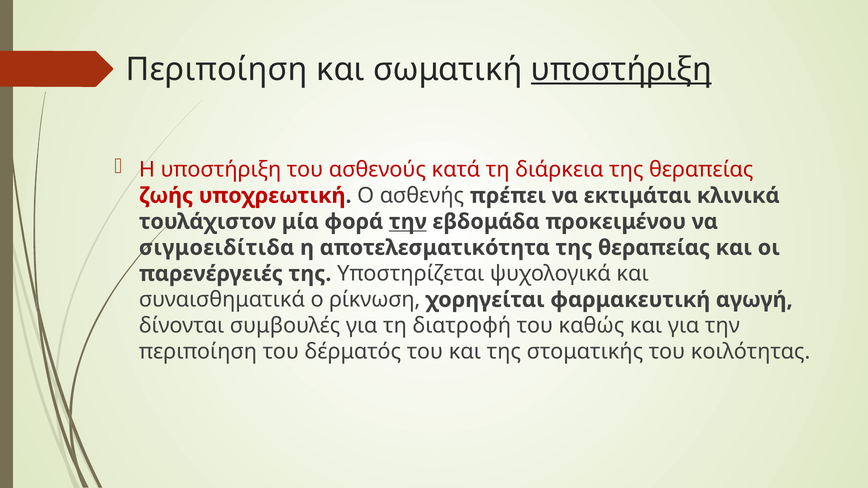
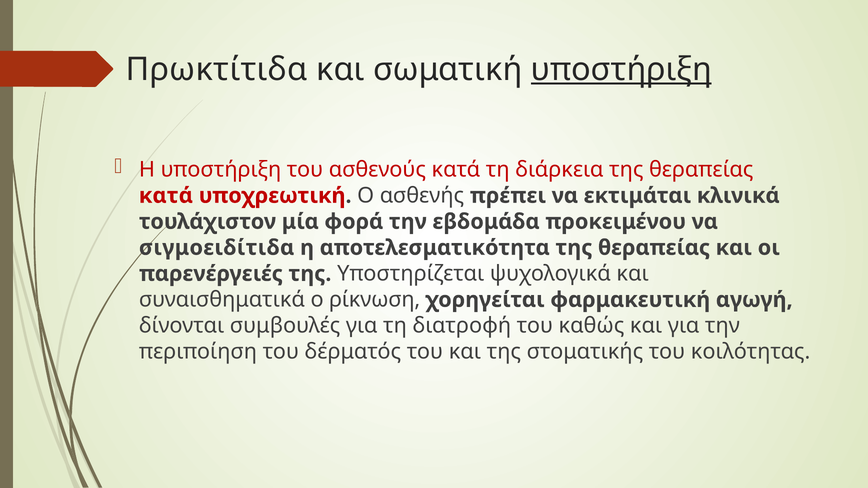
Περιποίηση: Περιποίηση -> Πρωκτίτιδα (217, 70)
ζωής: ζωής -> κατά (166, 196)
την underline: present -> none (408, 222)
